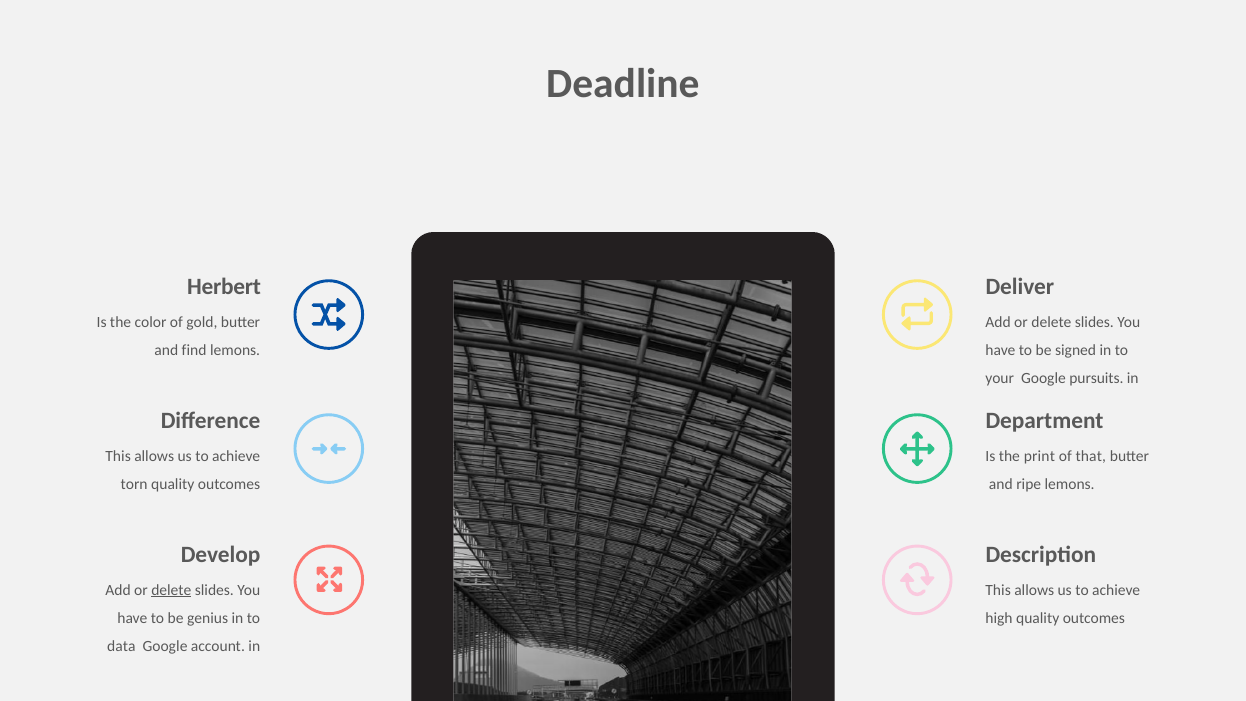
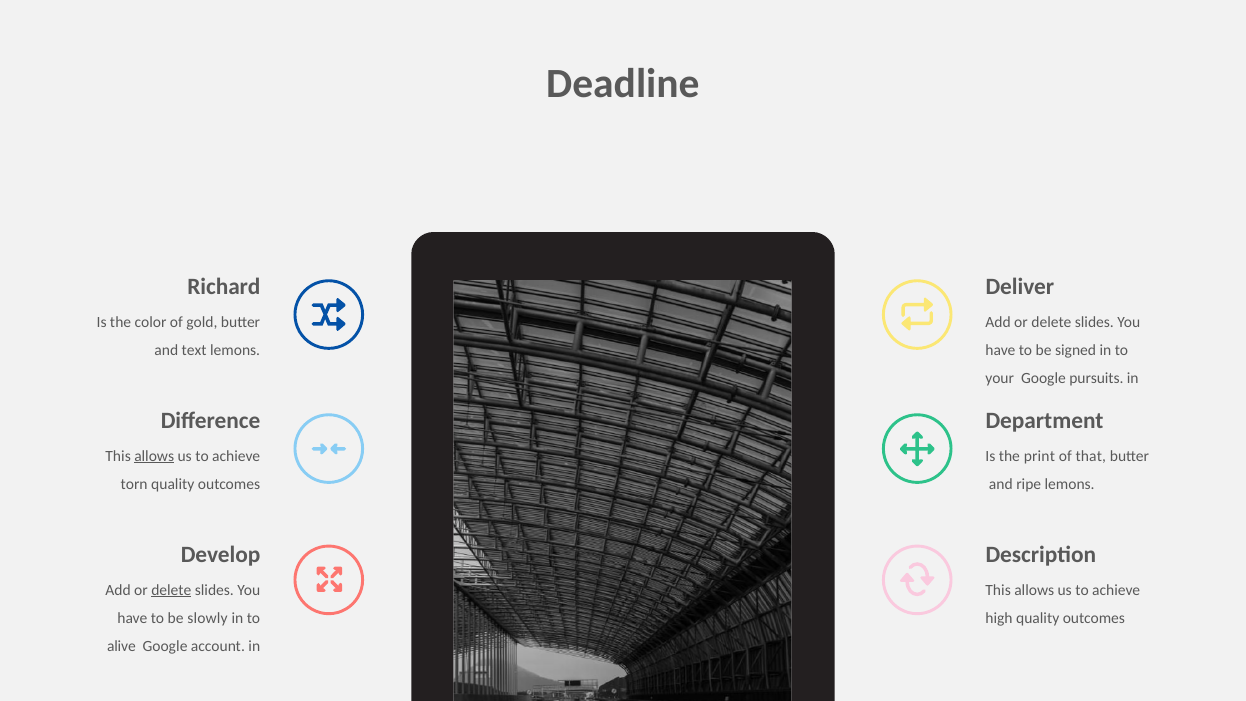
Herbert: Herbert -> Richard (224, 286)
find: find -> text (194, 350)
allows underline: none -> present (154, 456)
genius: genius -> slowly (208, 618)
data: data -> alive (121, 646)
